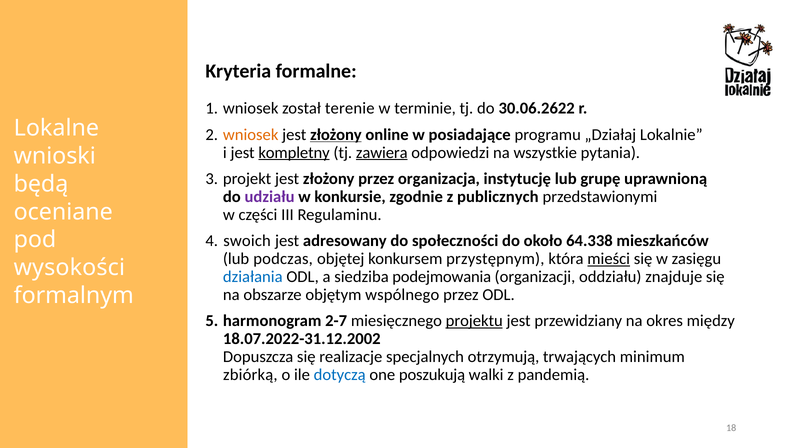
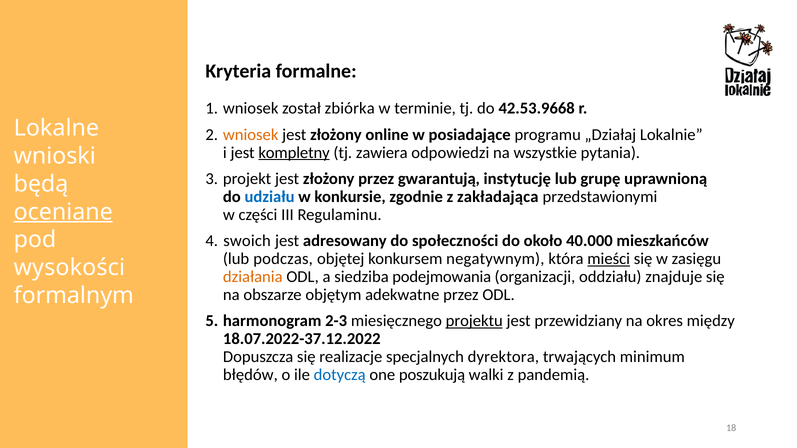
terenie: terenie -> zbiórka (350, 108)
30.06.2622: 30.06.2622 -> 42.53.9668 (537, 108)
złożony underline: present -> none (336, 135)
zawiera underline: present -> none (382, 153)
organizacja: organizacja -> gwarantują (439, 179)
udziału colour: purple -> blue (270, 197)
publicznych: publicznych -> zakładająca (498, 197)
oceniane underline: none -> present (63, 212)
64.338: 64.338 -> 40.000 (589, 241)
przystępnym: przystępnym -> negatywnym (495, 259)
działania colour: blue -> orange (253, 277)
wspólnego: wspólnego -> adekwatne (402, 295)
2-7: 2-7 -> 2-3 (336, 321)
18.07.2022-31.12.2002: 18.07.2022-31.12.2002 -> 18.07.2022-37.12.2022 (302, 339)
otrzymują: otrzymują -> dyrektora (503, 357)
zbiórką: zbiórką -> błędów (250, 375)
